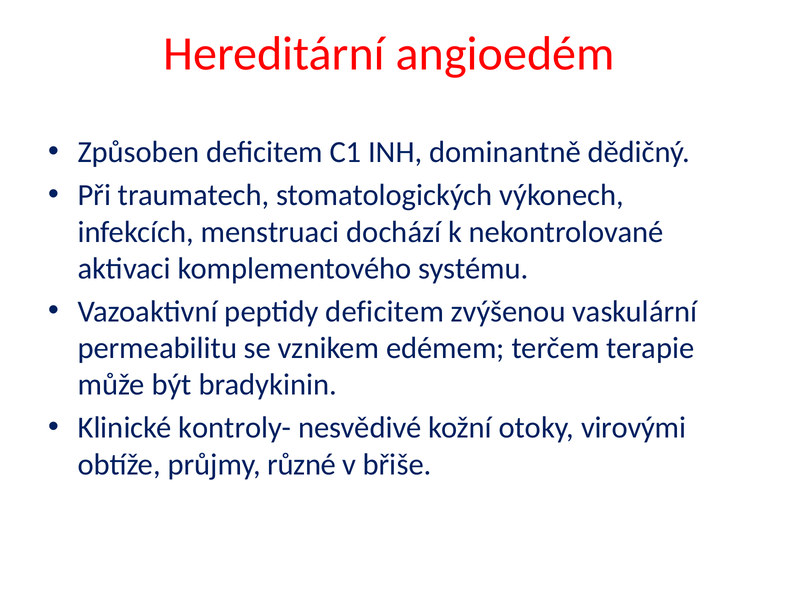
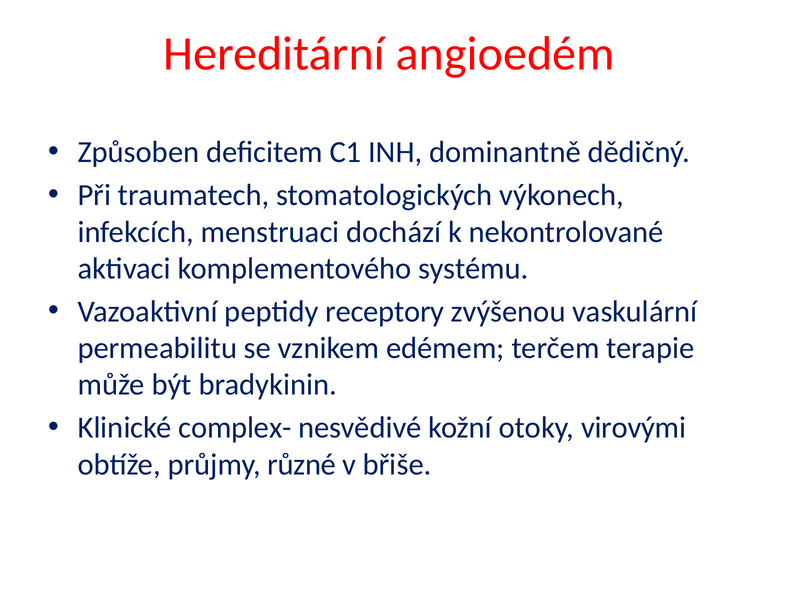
peptidy deficitem: deficitem -> receptory (385, 311)
kontroly-: kontroly- -> complex- (235, 427)
